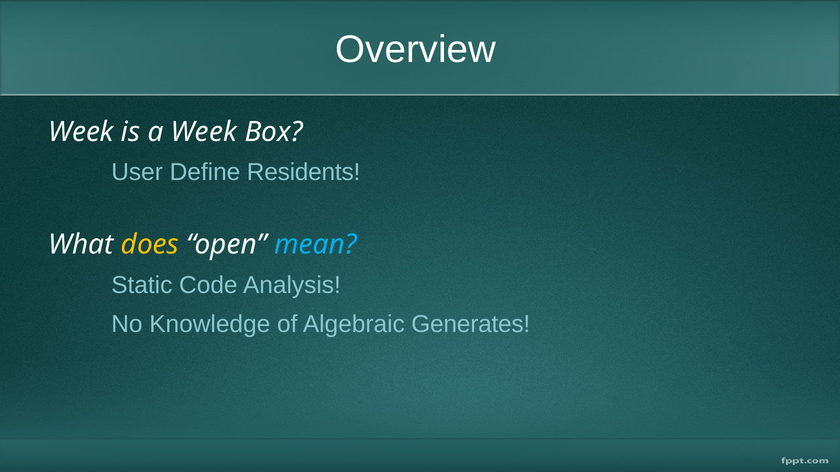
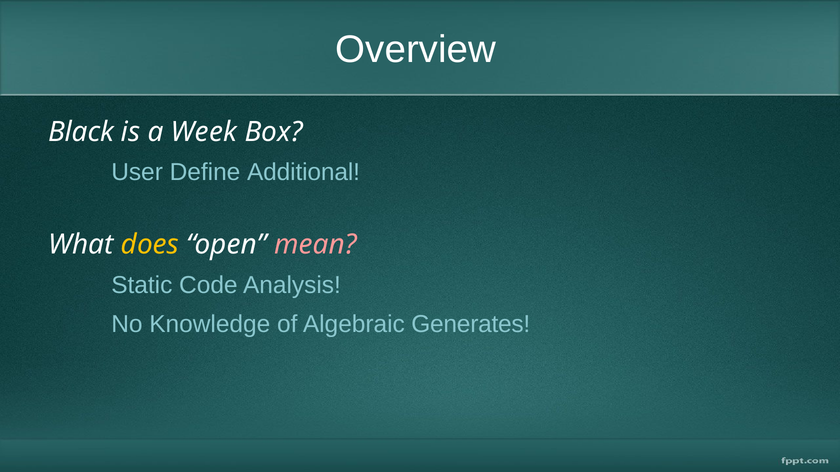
Week: Week -> Black (81, 132)
Residents: Residents -> Additional (304, 173)
mean colour: light blue -> pink (315, 245)
